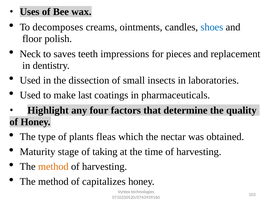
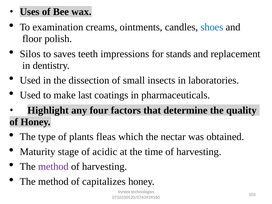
decomposes: decomposes -> examination (58, 27)
Neck: Neck -> Silos (30, 54)
pieces: pieces -> stands (179, 54)
taking: taking -> acidic (105, 152)
method colour: orange -> purple (53, 167)
